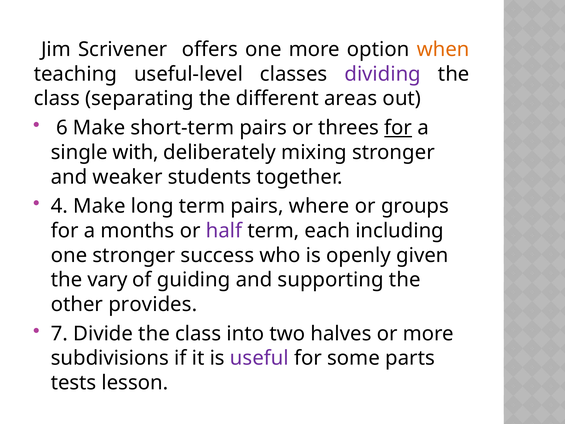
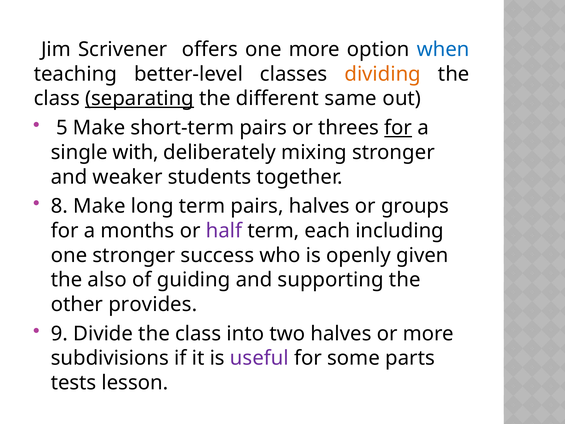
when colour: orange -> blue (443, 49)
useful-level: useful-level -> better-level (188, 74)
dividing colour: purple -> orange (383, 74)
separating underline: none -> present (140, 99)
areas: areas -> same (351, 99)
6: 6 -> 5 (62, 128)
4: 4 -> 8 (59, 206)
pairs where: where -> halves (319, 206)
vary: vary -> also (107, 280)
7: 7 -> 9 (59, 333)
